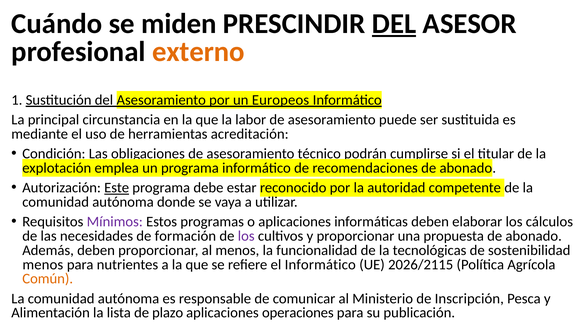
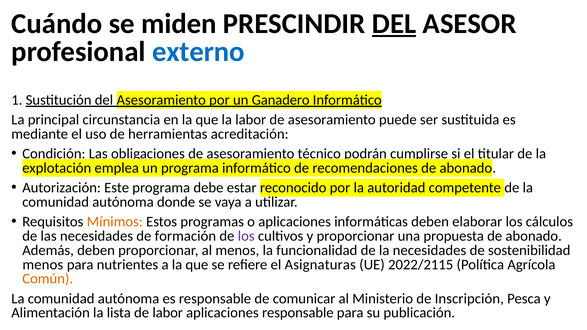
externo colour: orange -> blue (198, 52)
Europeos: Europeos -> Ganadero (281, 100)
Este underline: present -> none (117, 188)
Mínimos colour: purple -> orange (115, 222)
la tecnológicas: tecnológicas -> necesidades (430, 250)
el Informático: Informático -> Asignaturas (320, 265)
2026/2115: 2026/2115 -> 2022/2115 (421, 265)
de plazo: plazo -> labor (168, 313)
aplicaciones operaciones: operaciones -> responsable (298, 313)
